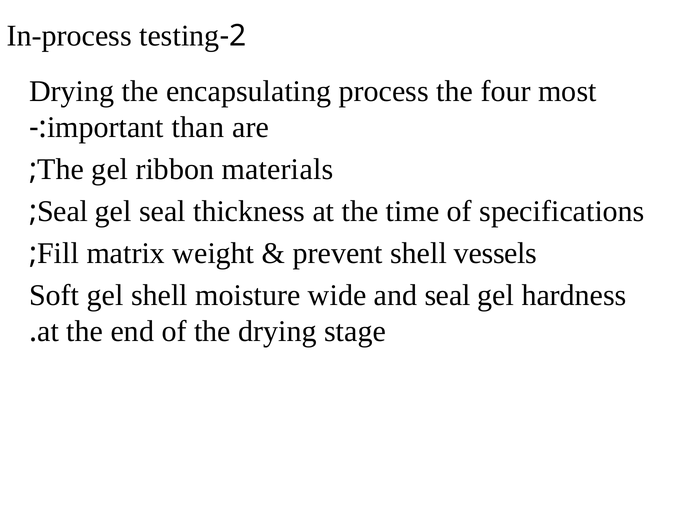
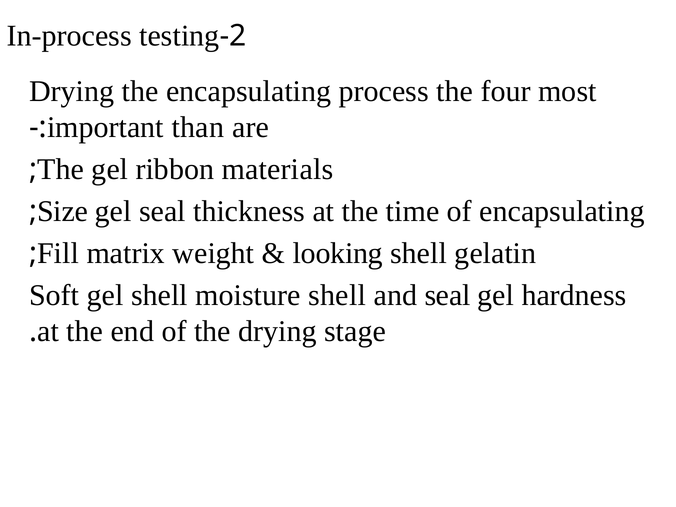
Seal: Seal -> Size (62, 211)
of specifications: specifications -> encapsulating (562, 211)
prevent: prevent -> looking (338, 253)
vessels: vessels -> gelatin (495, 253)
moisture wide: wide -> shell (337, 295)
